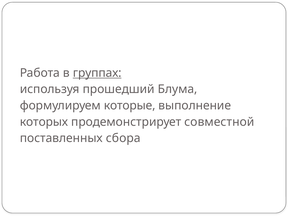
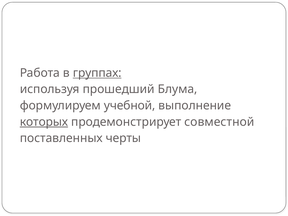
которые: которые -> учебной (130, 106)
которых underline: none -> present (44, 122)
сбора: сбора -> черты (123, 138)
